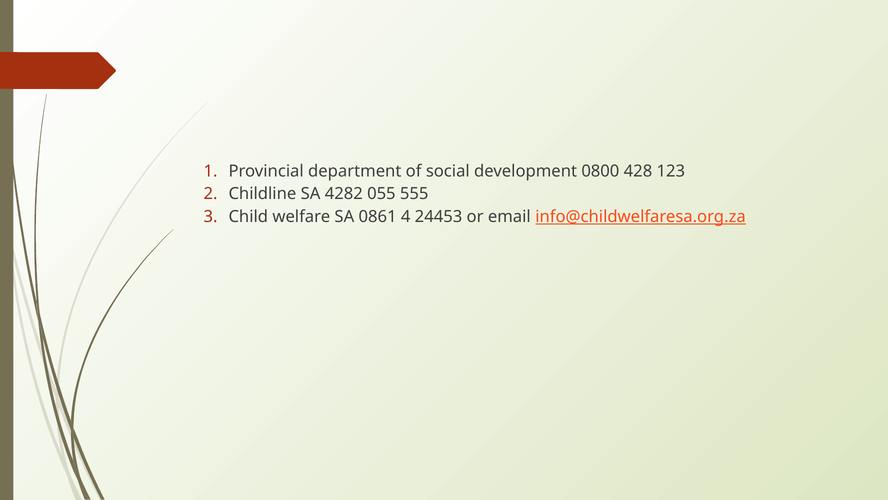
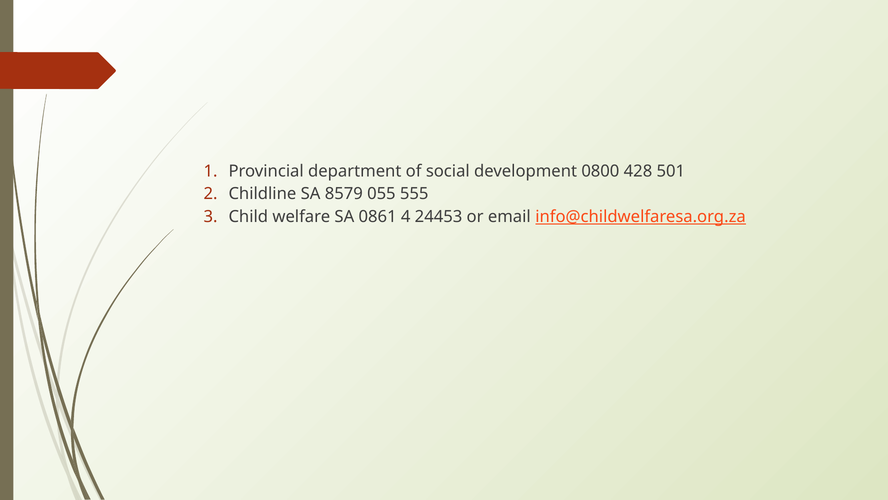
123: 123 -> 501 (671, 171)
4282: 4282 -> 8579 (344, 194)
